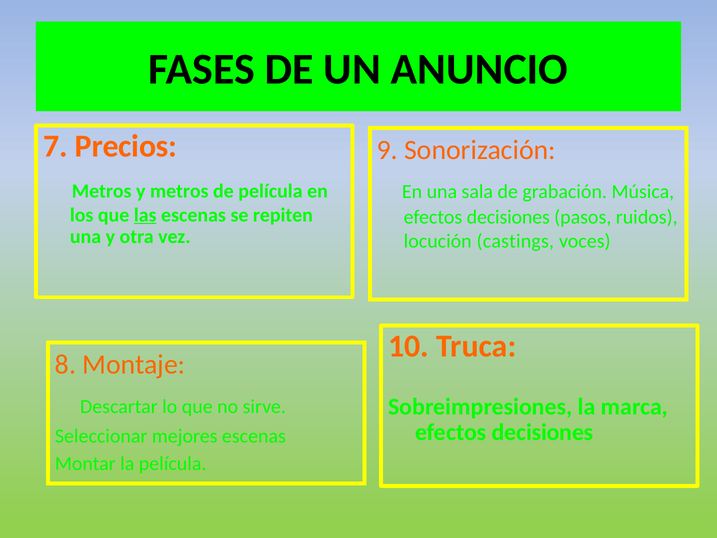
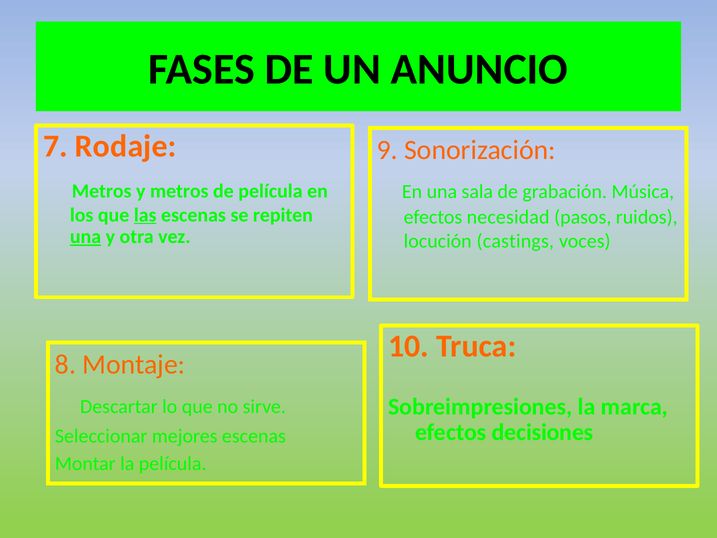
Precios: Precios -> Rodaje (126, 146)
decisiones: decisiones -> necesidad (508, 217)
una underline: none -> present (86, 236)
